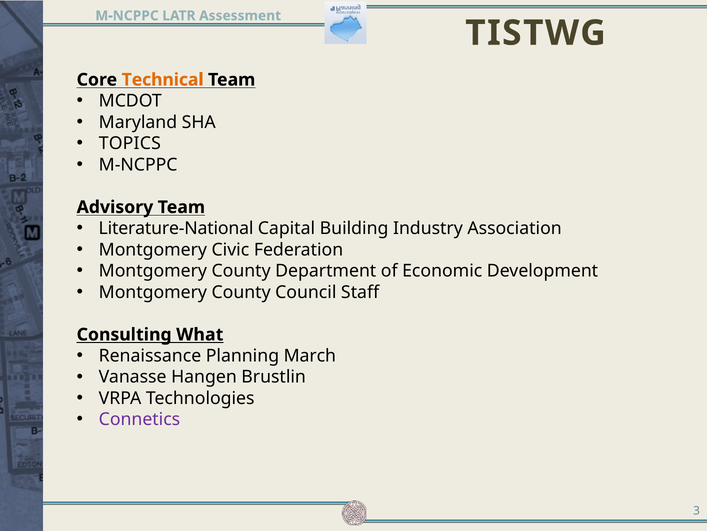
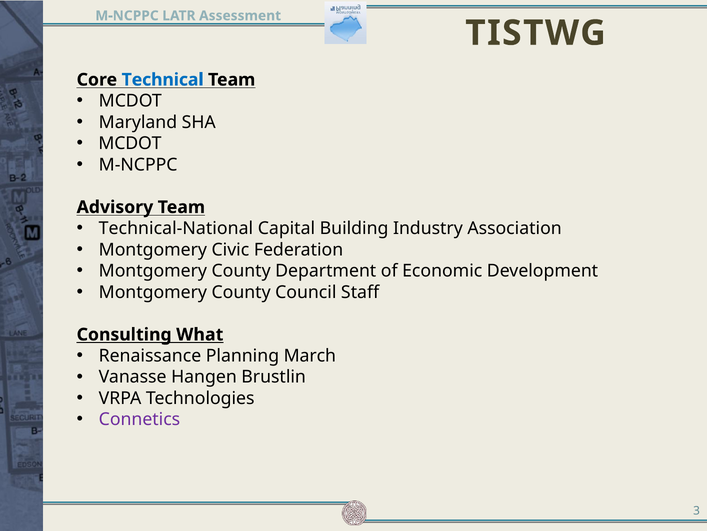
Technical colour: orange -> blue (163, 80)
TOPICS: TOPICS -> MCDOT (130, 143)
Literature-National: Literature-National -> Technical-National (176, 228)
